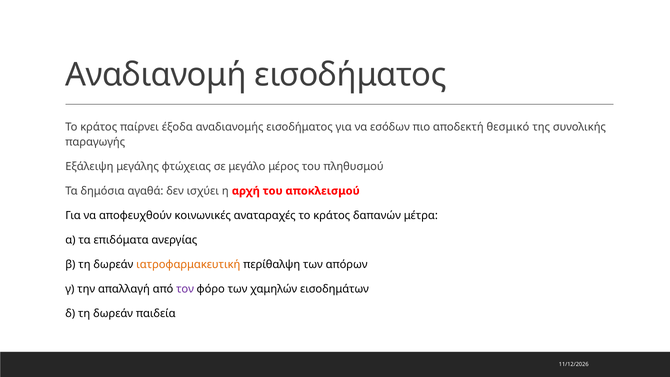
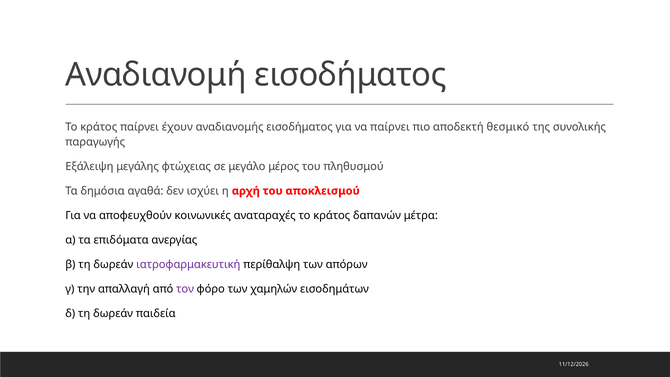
έξοδα: έξοδα -> έχουν (177, 127)
να εσόδων: εσόδων -> παίρνει (390, 127)
ιατροφαρμακευτική colour: orange -> purple (188, 264)
